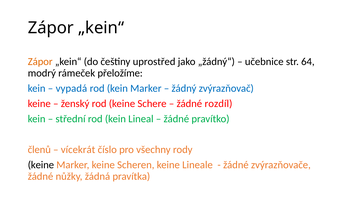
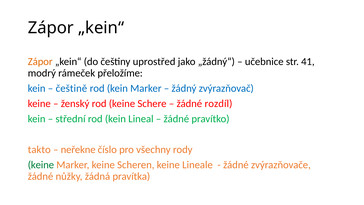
64: 64 -> 41 (308, 62)
vypadá: vypadá -> češtině (71, 88)
členů: členů -> takto (39, 149)
vícekrát: vícekrát -> neřekne (78, 149)
keine colour: black -> green (41, 165)
